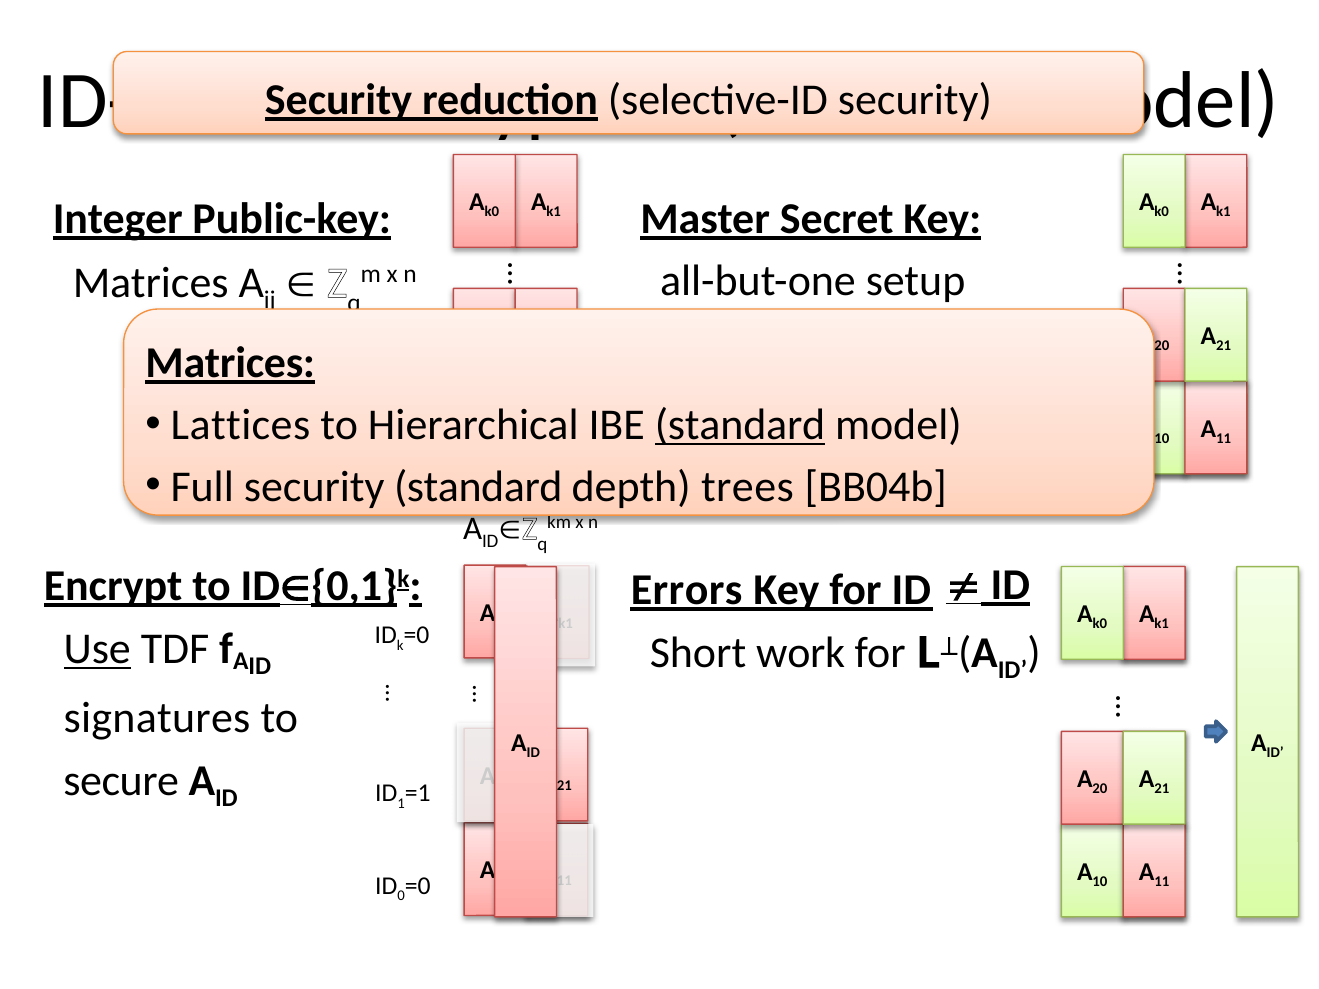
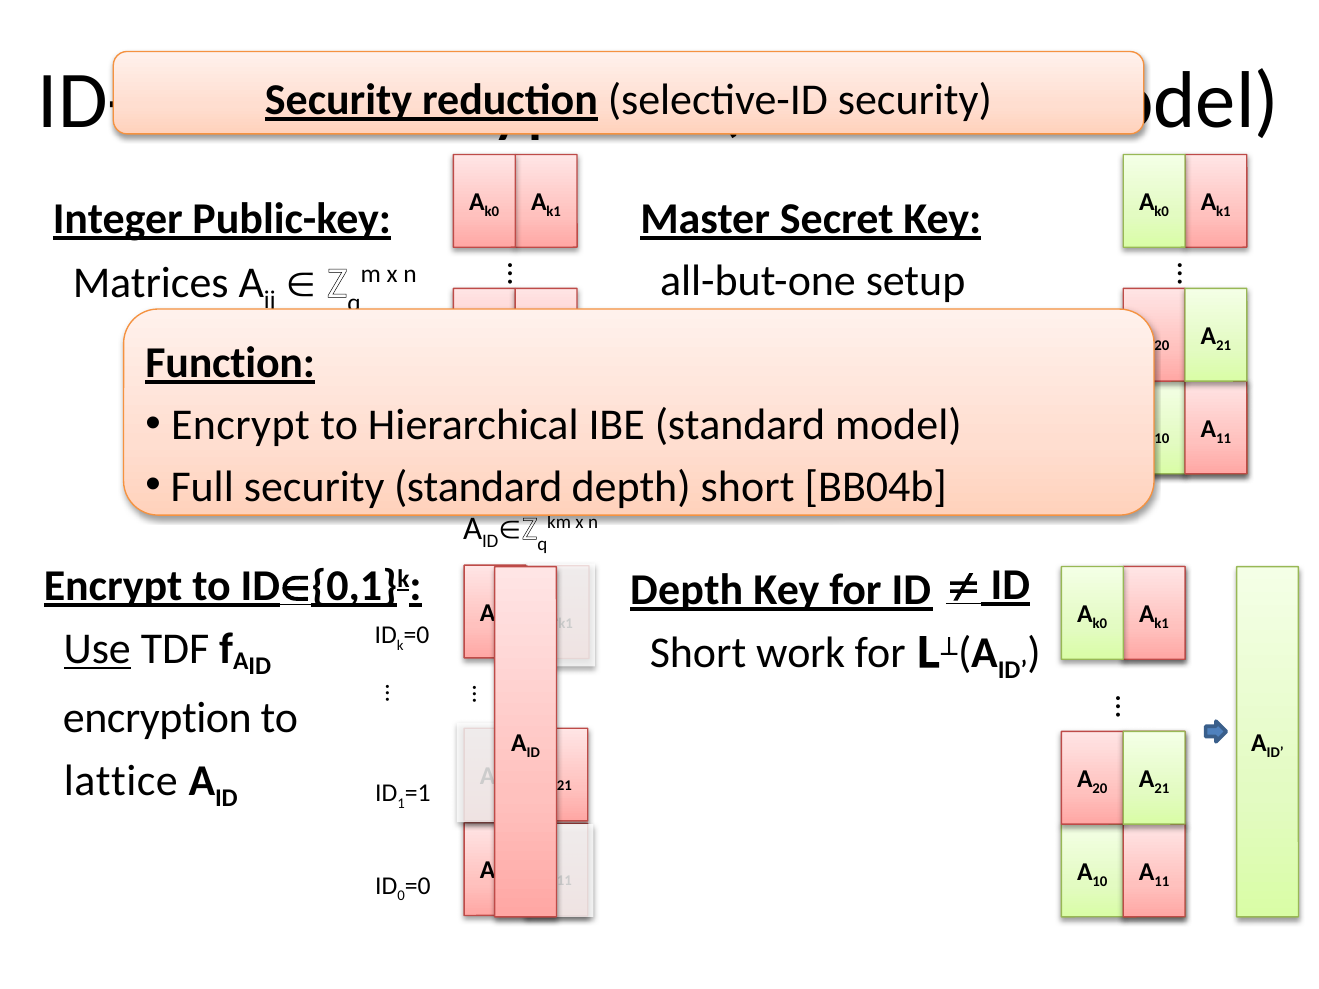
Matrices: Matrices -> Function (230, 363)
Lattices: Lattices -> Encrypt (240, 425)
standard underline: present -> none (740, 425)
depth trees: trees -> short (748, 487)
Errors: Errors -> Depth (687, 590)
signatures: signatures -> encryption (157, 718)
secure: secure -> lattice (121, 781)
